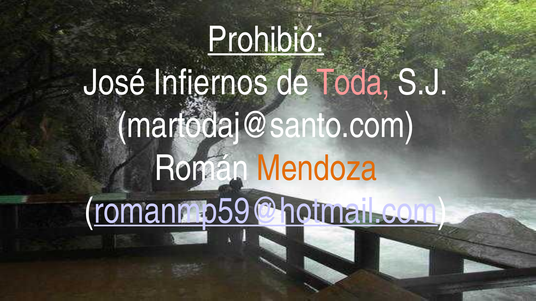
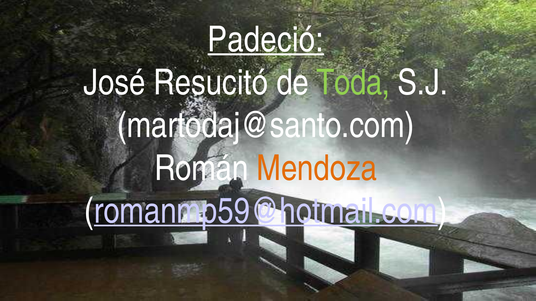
Prohibió: Prohibió -> Padeció (266, 40)
Infiernos: Infiernos -> Resucitó (211, 83)
Toda colour: pink -> light green (353, 83)
